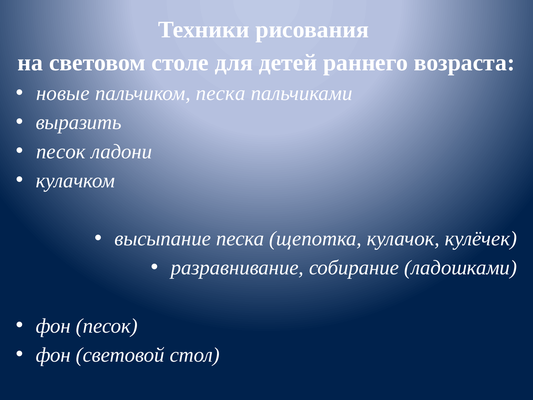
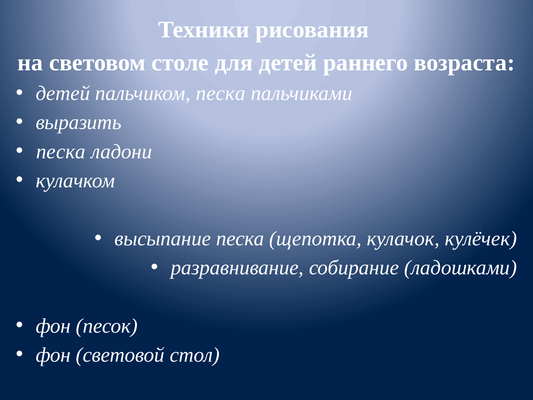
новые: новые -> детей (63, 93)
песок: песок -> песка (61, 151)
